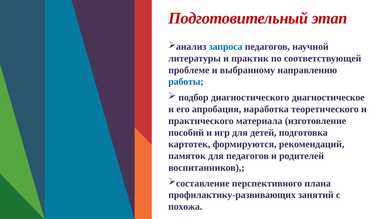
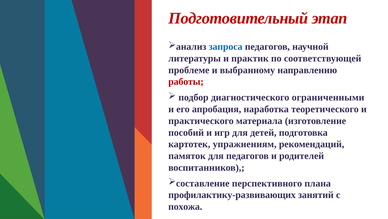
работы colour: blue -> red (186, 81)
диагностическое: диагностическое -> ограниченными (328, 97)
формируются: формируются -> упражнениям (245, 144)
